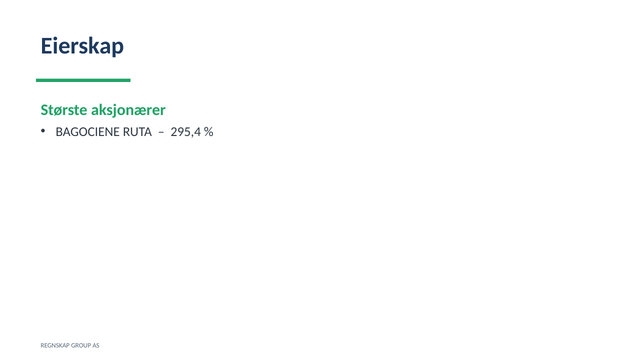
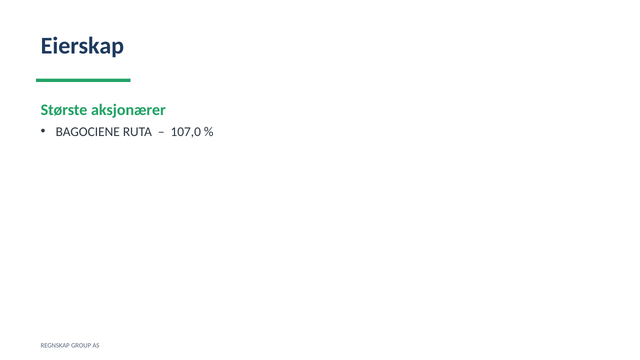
295,4: 295,4 -> 107,0 (186, 132)
